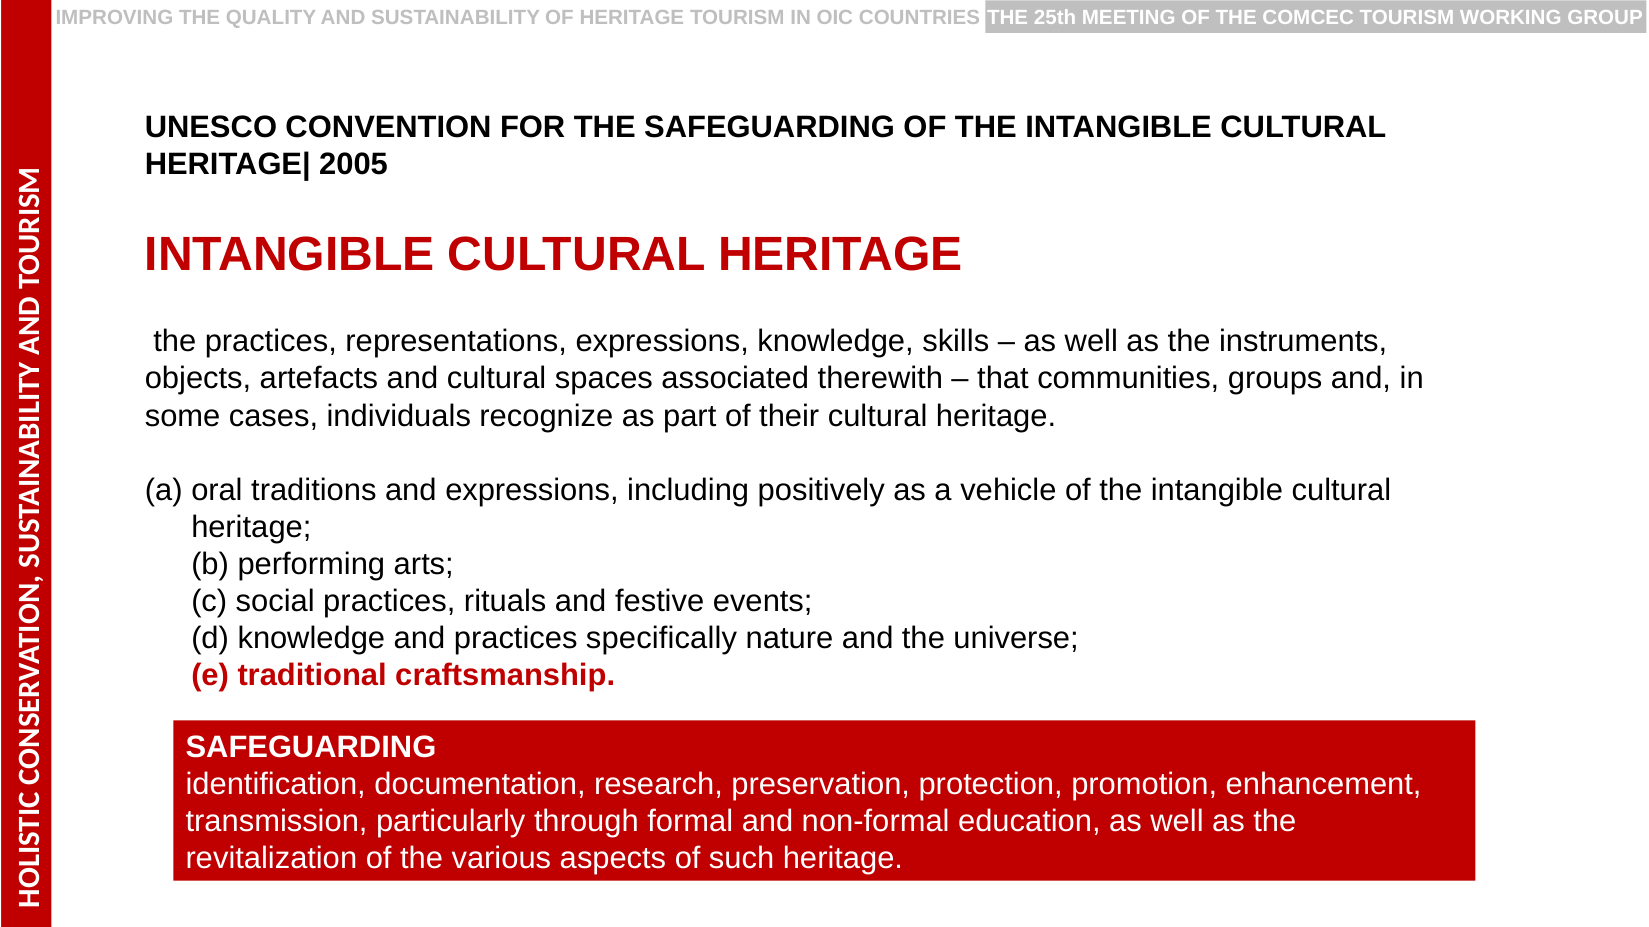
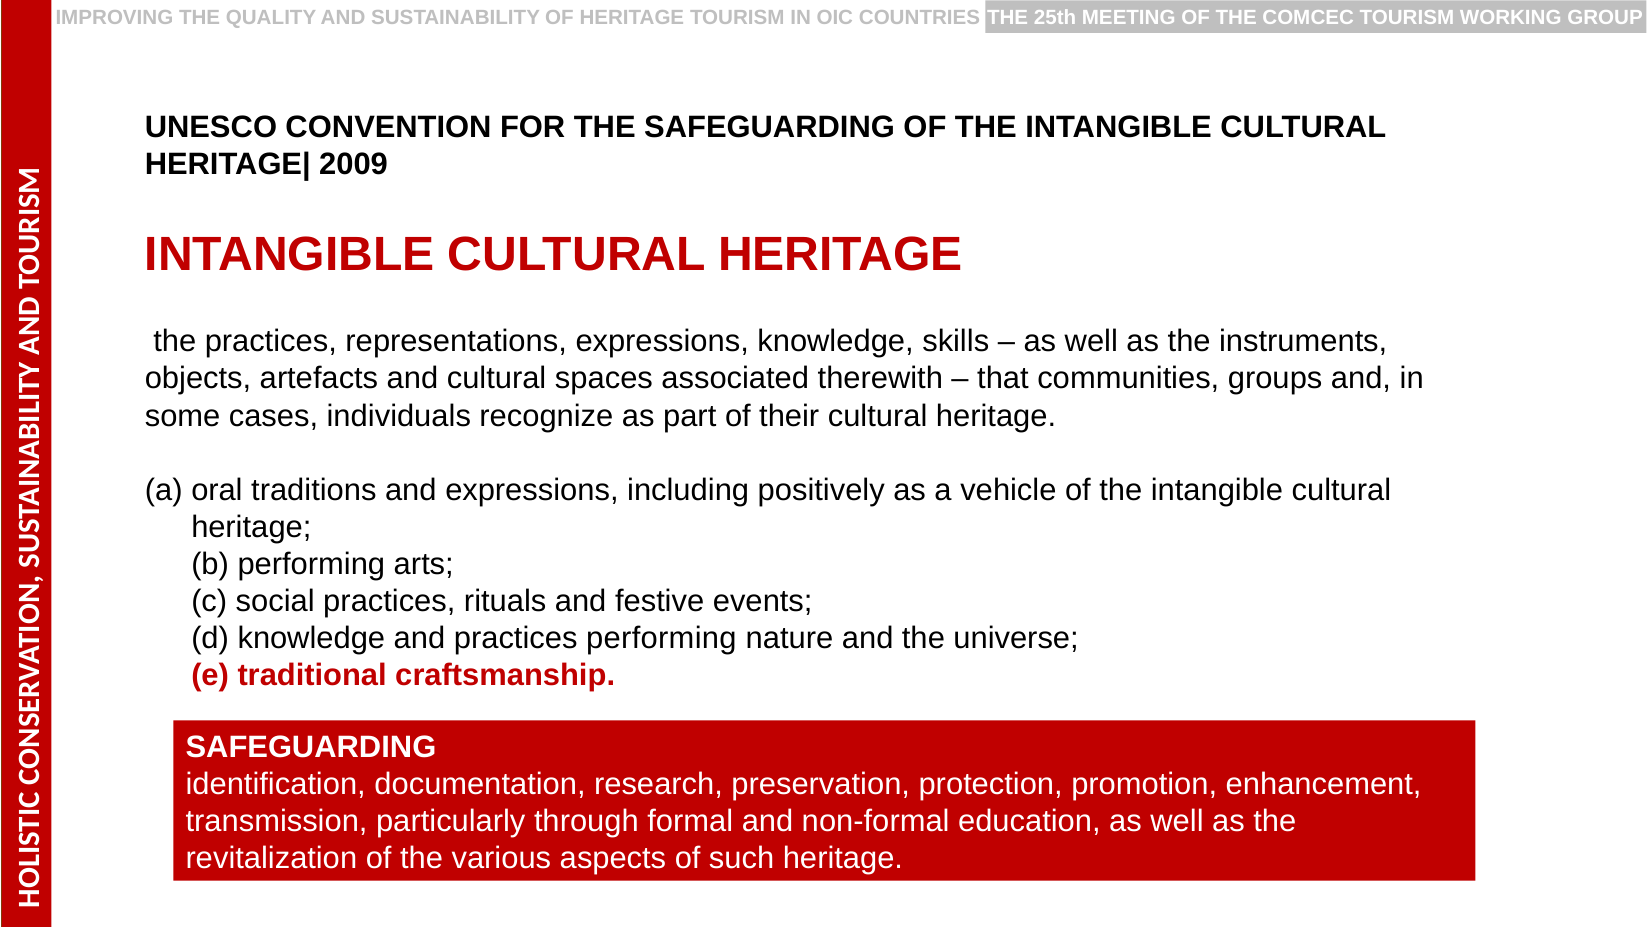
2005: 2005 -> 2009 (354, 165)
practices specifically: specifically -> performing (661, 639)
